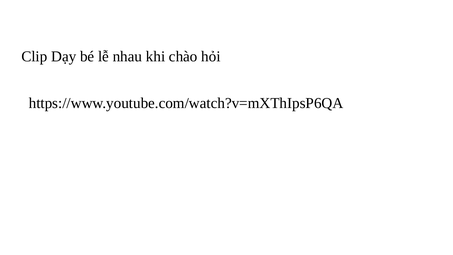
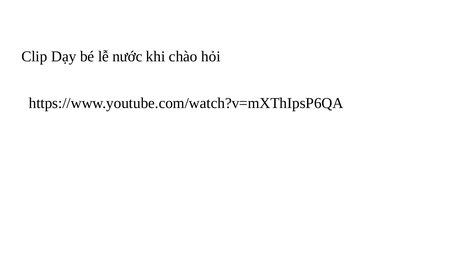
nhau: nhau -> nước (128, 57)
